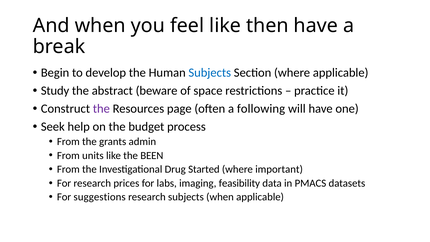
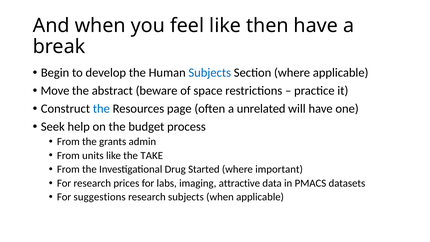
Study: Study -> Move (55, 91)
the colour: purple -> blue (101, 109)
following: following -> unrelated (261, 109)
BEEN: BEEN -> TAKE (152, 155)
feasibility: feasibility -> attractive (239, 183)
